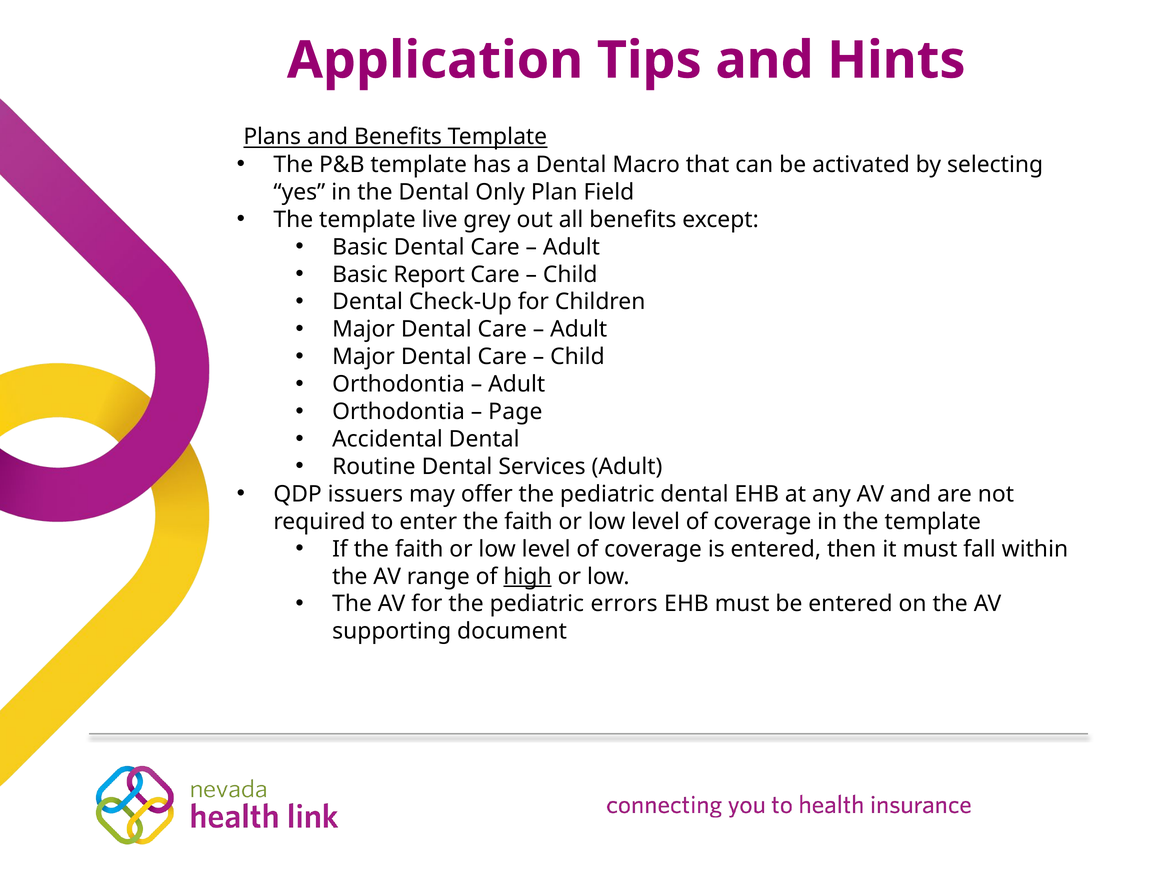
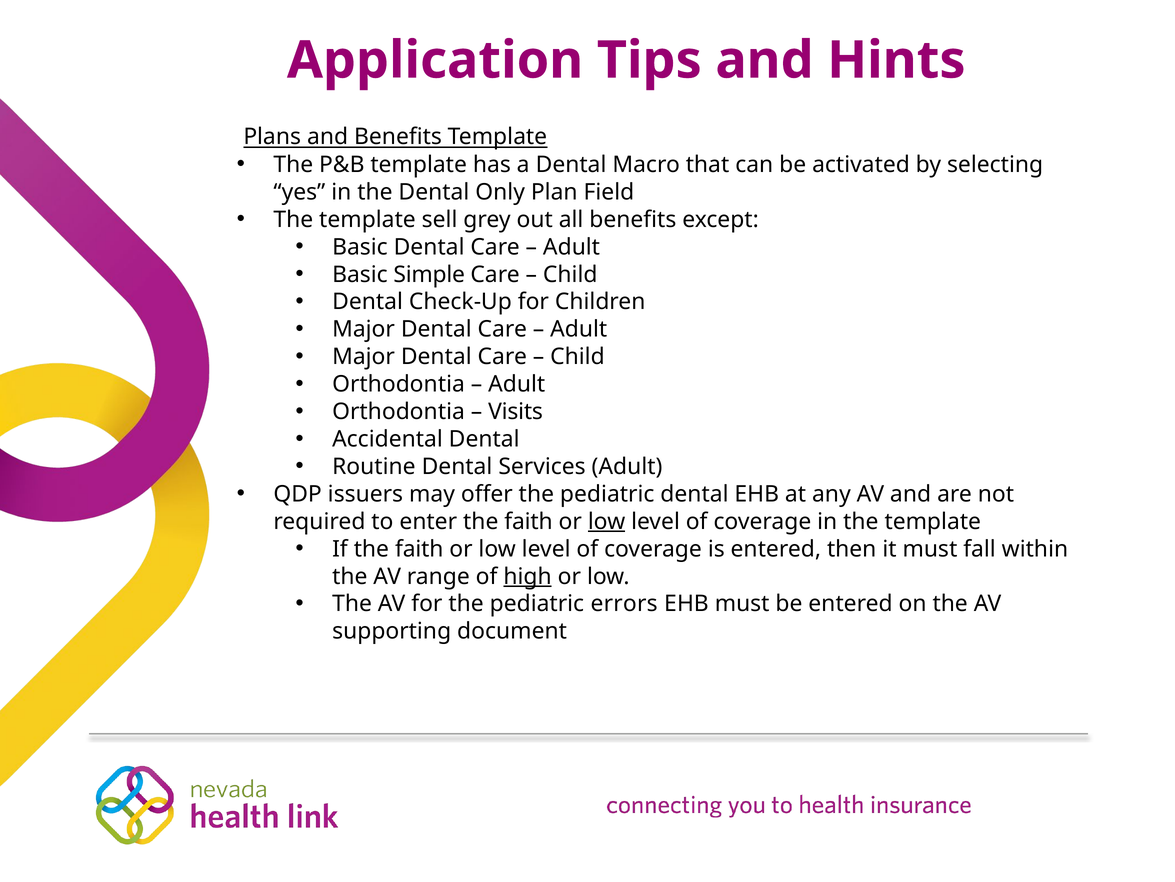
live: live -> sell (440, 219)
Report: Report -> Simple (429, 274)
Page: Page -> Visits (516, 411)
low underline: none -> present (607, 521)
